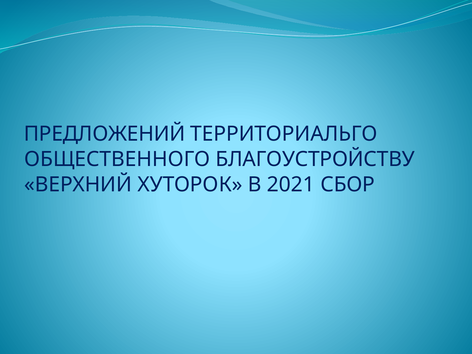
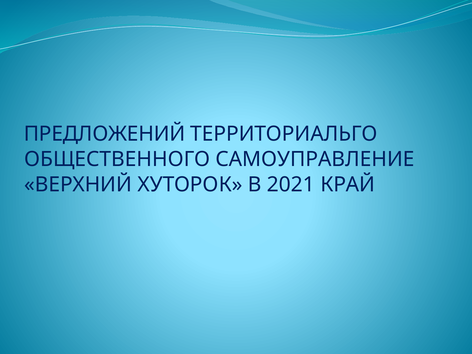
БЛАГОУСТРОЙСТВУ: БЛАГОУСТРОЙСТВУ -> САМОУПРАВЛЕНИЕ (315, 159)
СБОР: СБОР -> КРАЙ (348, 184)
